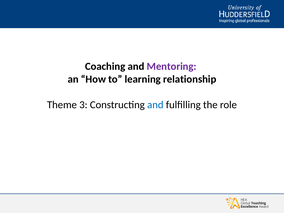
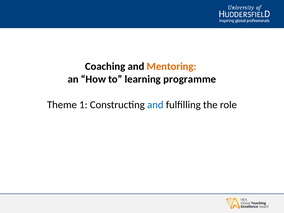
Mentoring colour: purple -> orange (172, 66)
relationship: relationship -> programme (190, 79)
3: 3 -> 1 (83, 105)
